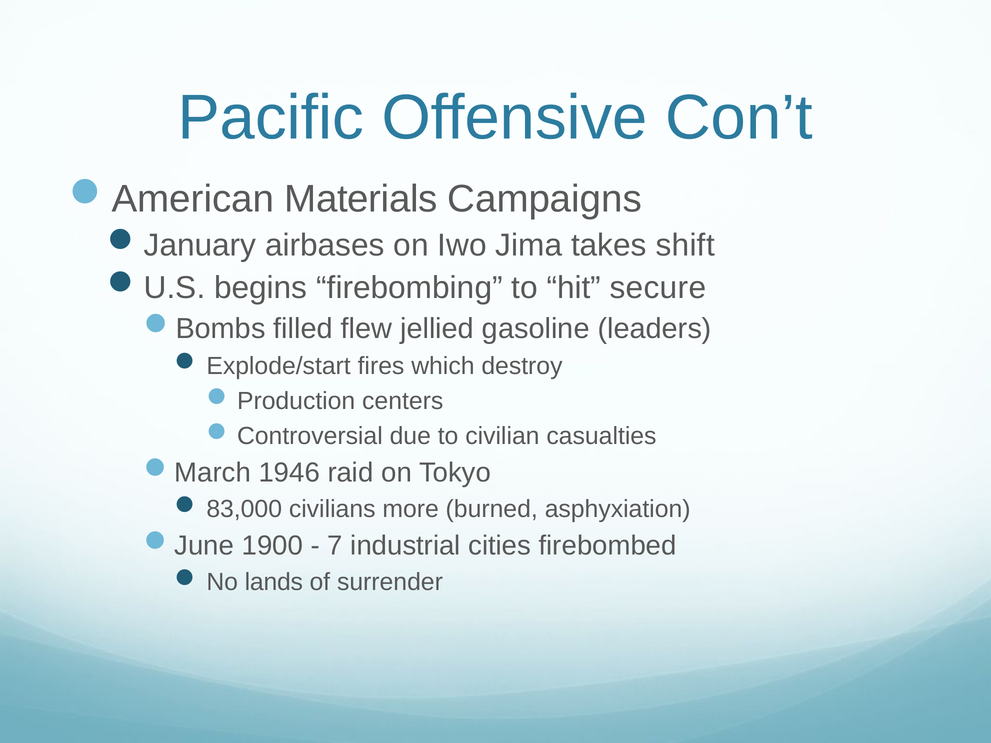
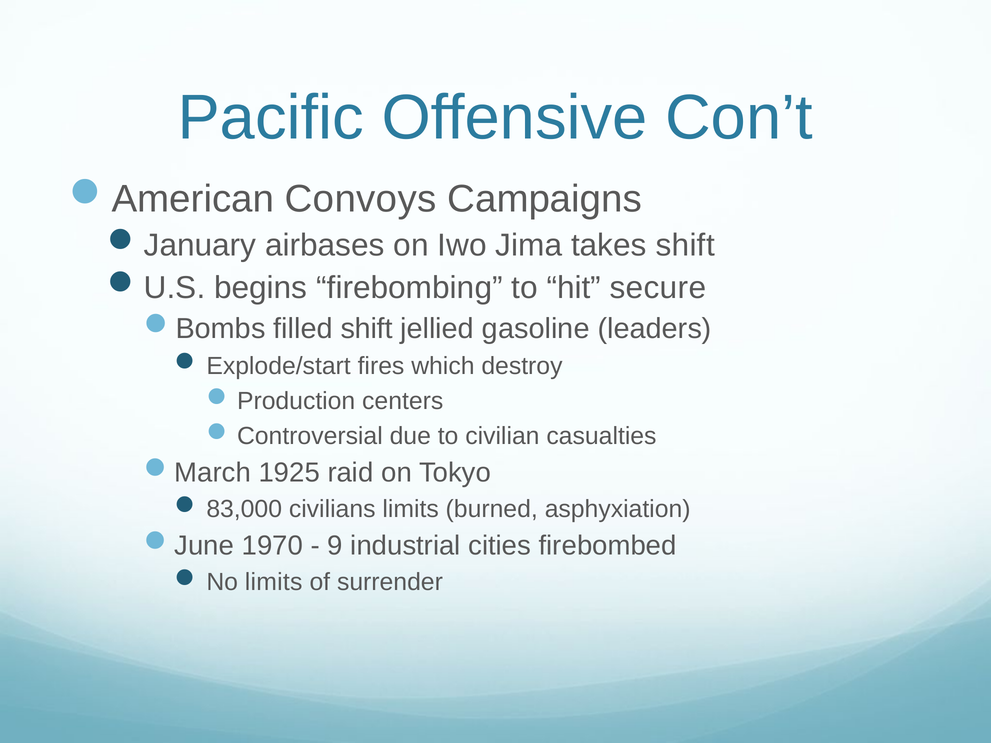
Materials: Materials -> Convoys (361, 199)
filled flew: flew -> shift (367, 329)
1946: 1946 -> 1925 (289, 473)
civilians more: more -> limits (411, 509)
1900: 1900 -> 1970 (272, 546)
7: 7 -> 9 (335, 546)
lands: lands -> limits (274, 582)
